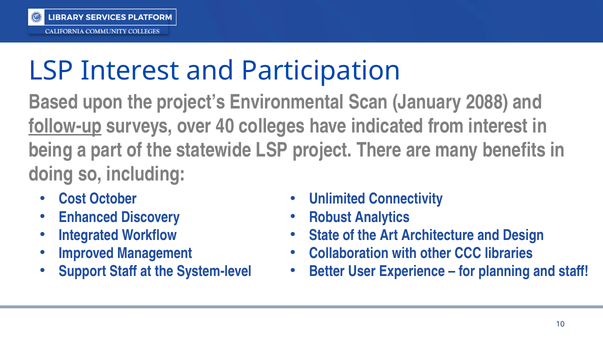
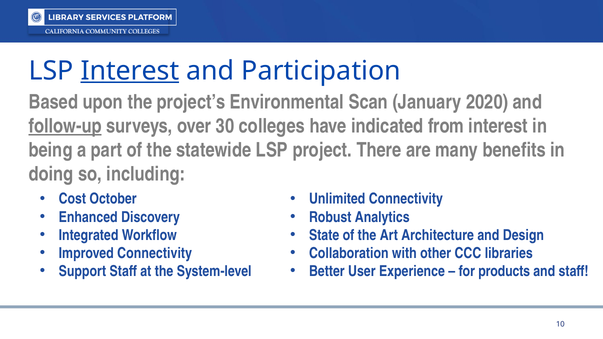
Interest underline: none -> present (130, 71)
2088: 2088 -> 2020 (487, 102)
40: 40 -> 30 (225, 126)
Improved Management: Management -> Connectivity (155, 253)
planning: planning -> products (504, 271)
